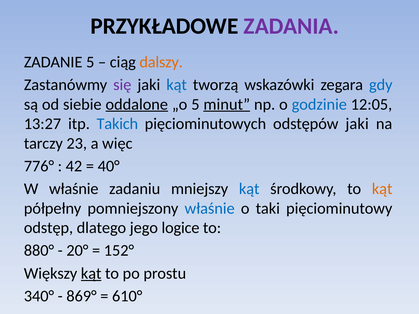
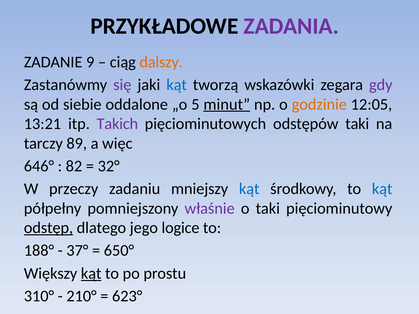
ZADANIE 5: 5 -> 9 (90, 62)
gdy colour: blue -> purple (381, 85)
oddalone underline: present -> none (137, 104)
godzinie colour: blue -> orange (319, 104)
13:27: 13:27 -> 13:21 (42, 124)
Takich colour: blue -> purple (117, 124)
odstępów jaki: jaki -> taki (357, 124)
23: 23 -> 89 (77, 143)
776°: 776° -> 646° (39, 166)
42: 42 -> 82 (74, 166)
40°: 40° -> 32° (109, 166)
W właśnie: właśnie -> przeczy (74, 189)
kąt colour: orange -> blue (382, 189)
właśnie colour: blue -> purple (210, 208)
odstęp underline: none -> present (48, 228)
880°: 880° -> 188° (39, 251)
20°: 20° -> 37° (77, 251)
152°: 152° -> 650° (119, 251)
340°: 340° -> 310° (39, 296)
869°: 869° -> 210° (81, 296)
610°: 610° -> 623° (127, 296)
